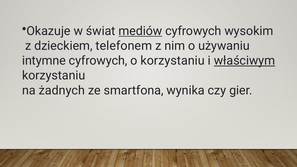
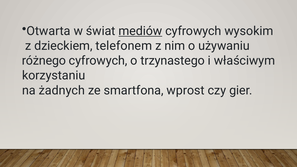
Okazuje: Okazuje -> Otwarta (48, 31)
intymne: intymne -> różnego (44, 61)
o korzystaniu: korzystaniu -> trzynastego (173, 61)
właściwym underline: present -> none (244, 61)
wynika: wynika -> wprost (186, 90)
